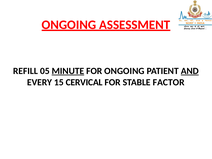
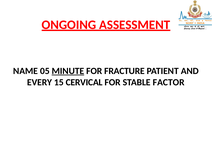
REFILL: REFILL -> NAME (26, 71)
FOR ONGOING: ONGOING -> FRACTURE (124, 71)
AND underline: present -> none (190, 71)
